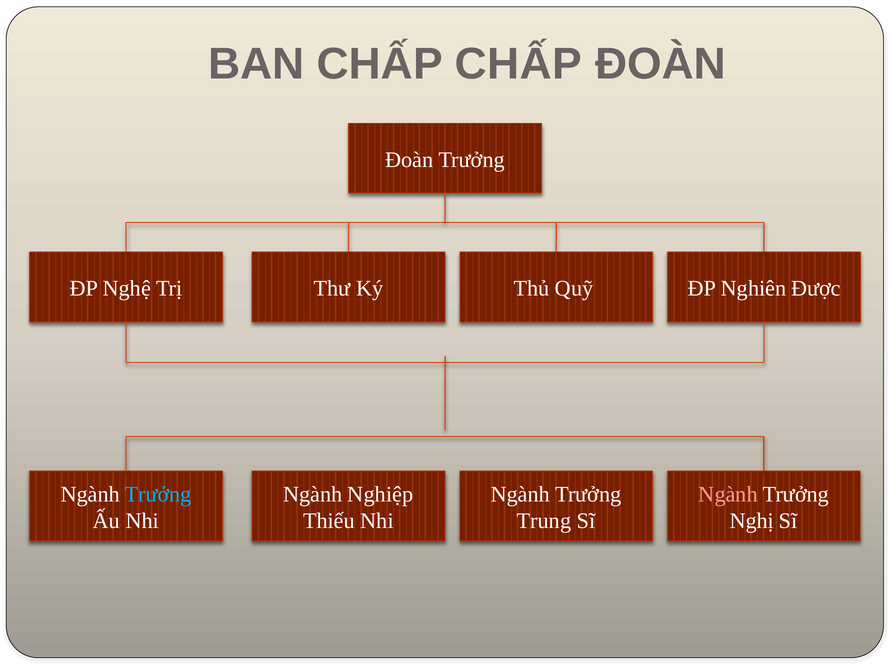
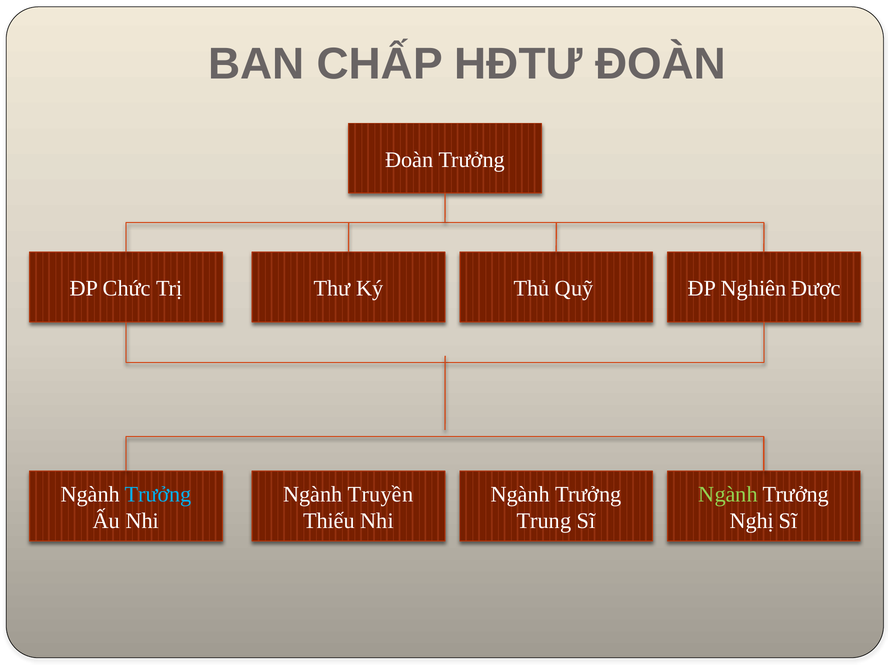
CHẤP CHẤP: CHẤP -> HĐTƯ (519, 64)
Nghệ: Nghệ -> Chức (127, 289)
Nghiệp: Nghiệp -> Truyền (380, 495)
Ngành colour: pink -> light green (728, 495)
